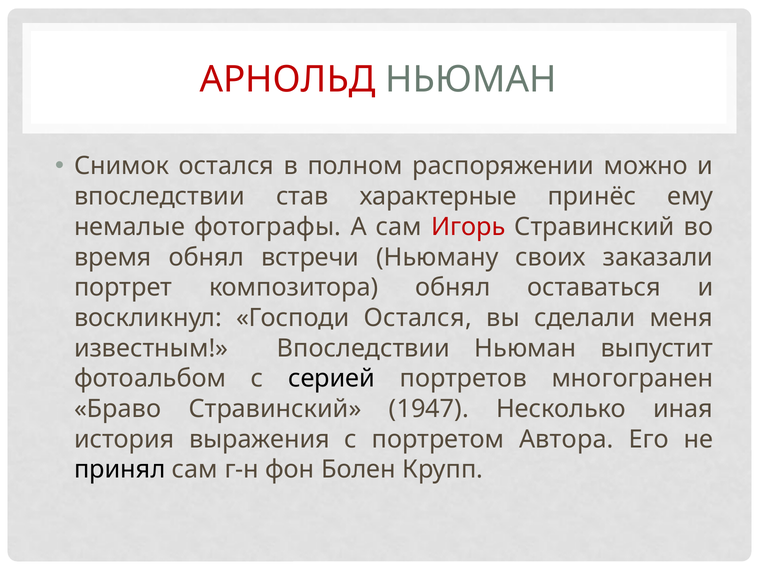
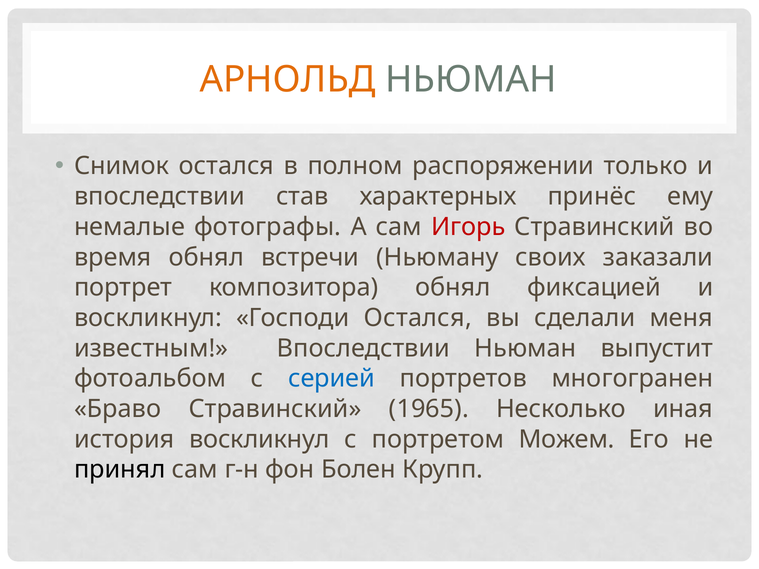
АРНОЛЬД colour: red -> orange (288, 80)
можно: можно -> только (646, 166)
характерные: характерные -> характерных (438, 197)
оставаться: оставаться -> фиксацией (594, 288)
серией colour: black -> blue (332, 379)
1947: 1947 -> 1965 (429, 409)
история выражения: выражения -> воскликнул (260, 439)
Автора: Автора -> Можем (567, 439)
